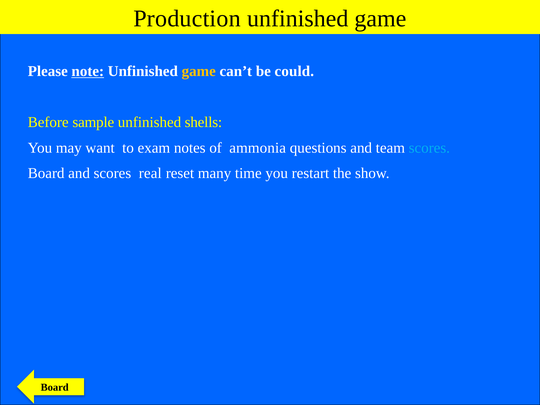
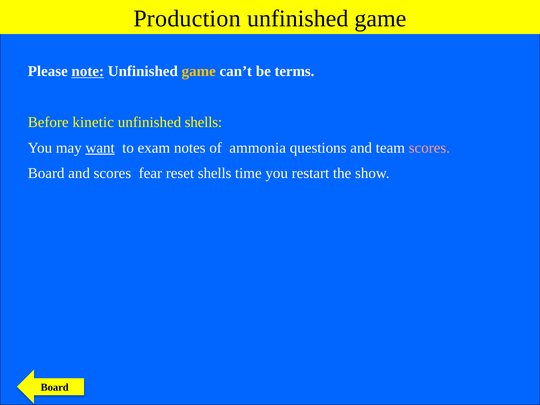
could: could -> terms (294, 71)
sample: sample -> kinetic (93, 122)
want underline: none -> present (100, 148)
scores colour: light blue -> pink (429, 148)
real: real -> fear (150, 173)
reset many: many -> shells (215, 173)
